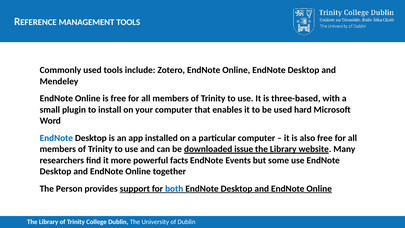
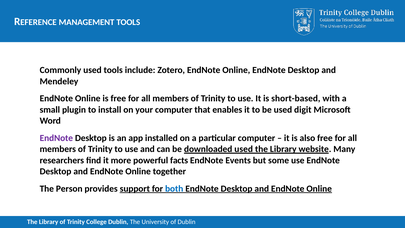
three-based: three-based -> short-based (296, 98)
hard: hard -> digit (303, 110)
EndNote colour: blue -> purple (56, 138)
downloaded issue: issue -> used (244, 149)
